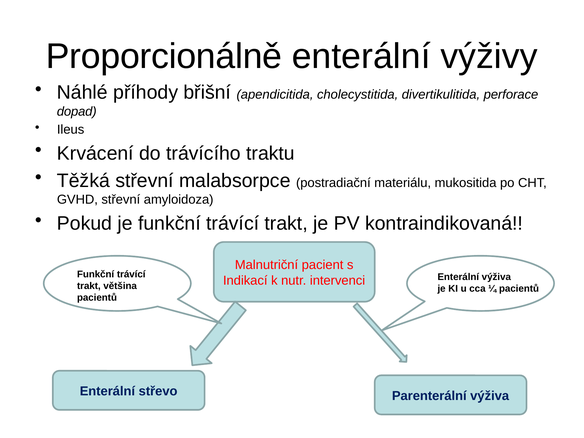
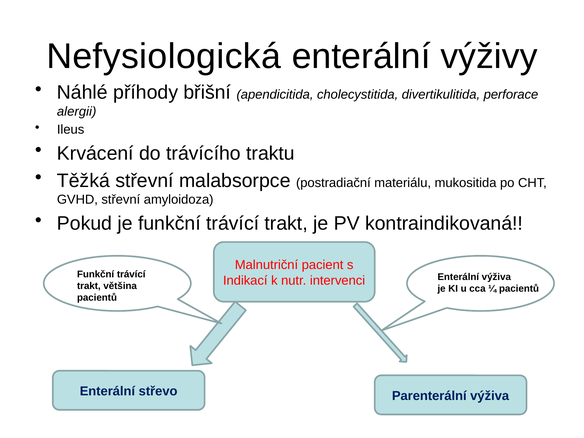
Proporcionálně: Proporcionálně -> Nefysiologická (164, 57)
dopad: dopad -> alergii (77, 111)
